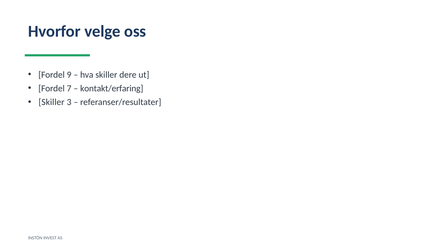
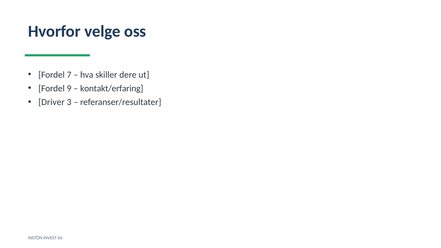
9: 9 -> 7 (69, 75)
7: 7 -> 9 (69, 88)
Skiller: Skiller -> Driver (52, 102)
